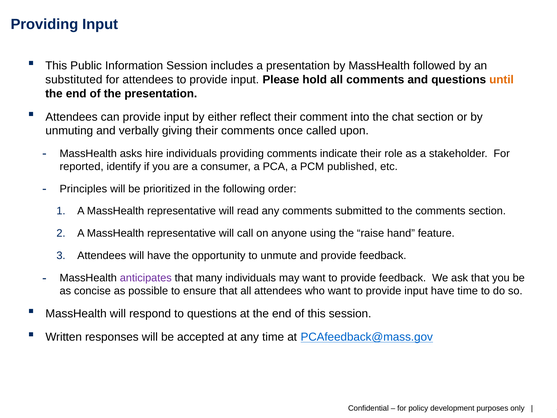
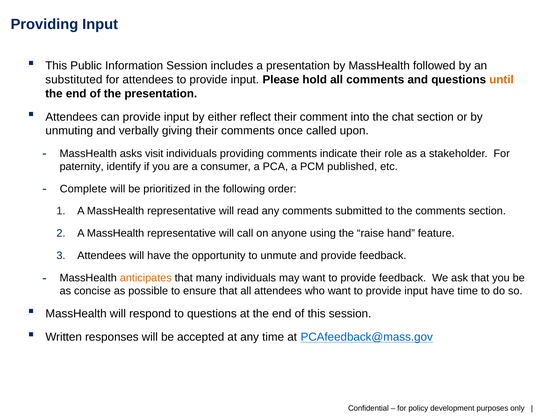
hire: hire -> visit (154, 153)
reported: reported -> paternity (82, 166)
Principles: Principles -> Complete (83, 189)
anticipates colour: purple -> orange (146, 278)
